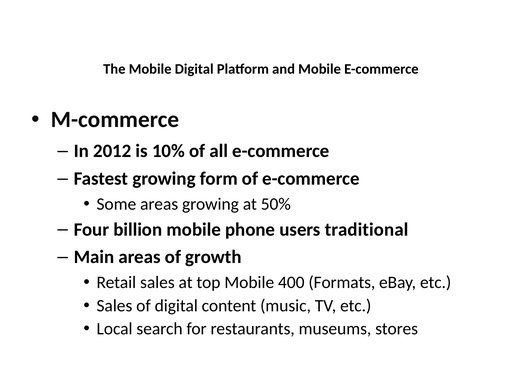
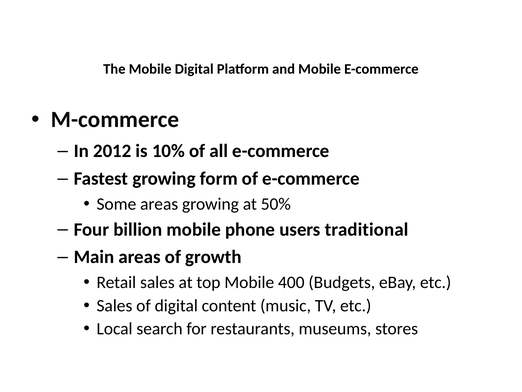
Formats: Formats -> Budgets (342, 282)
